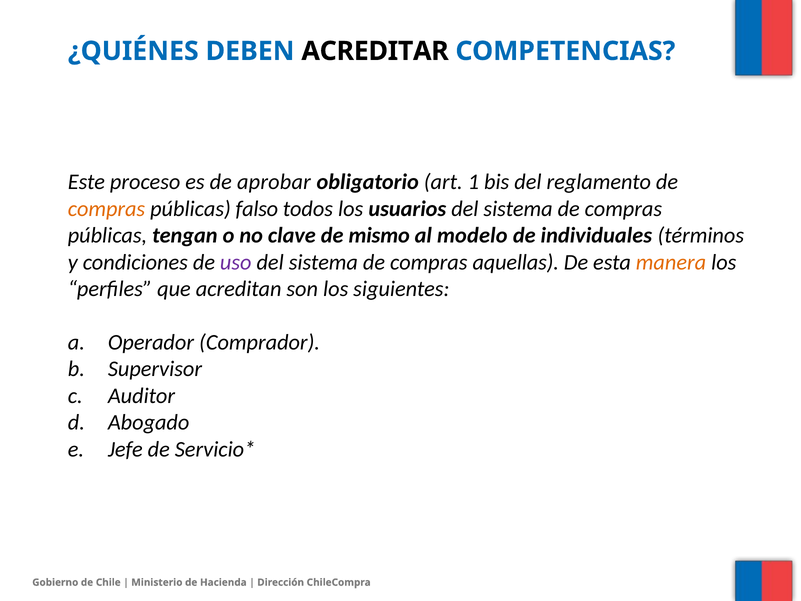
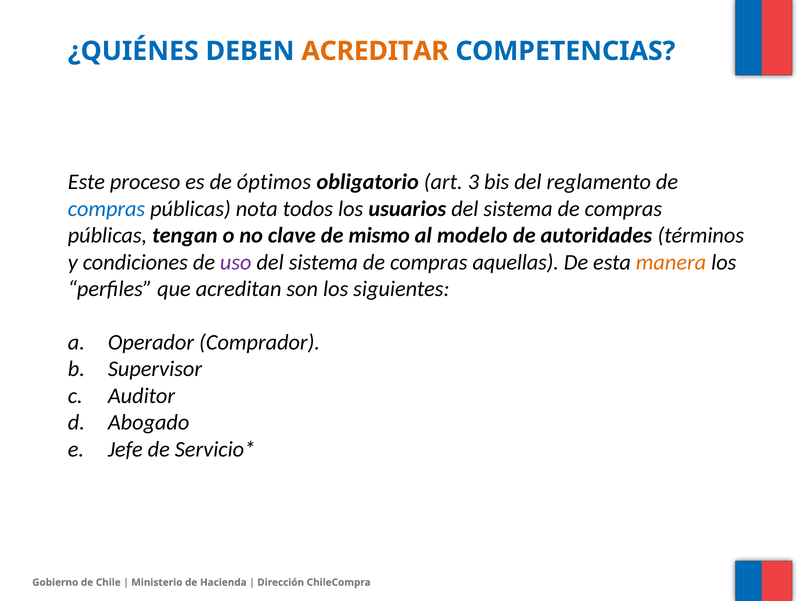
ACREDITAR colour: black -> orange (375, 51)
aprobar: aprobar -> óptimos (274, 182)
1: 1 -> 3 (473, 182)
compras colour: orange -> blue (106, 209)
falso: falso -> nota (257, 209)
individuales: individuales -> autoridades (596, 235)
